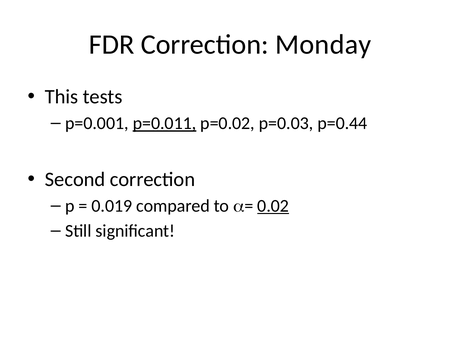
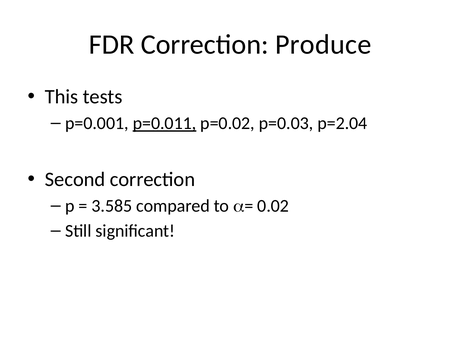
Monday: Monday -> Produce (323, 45)
p=0.44: p=0.44 -> p=2.04 (342, 123)
0.019: 0.019 -> 3.585 (112, 206)
0.02 underline: present -> none (273, 206)
